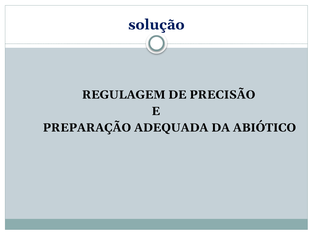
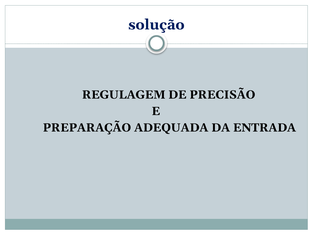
ABIÓTICO: ABIÓTICO -> ENTRADA (264, 128)
